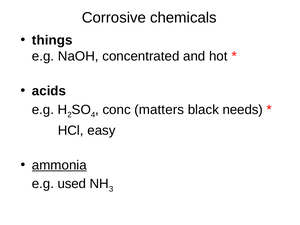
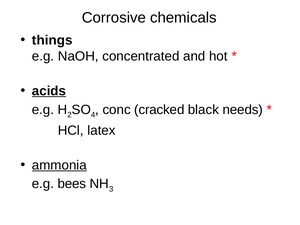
acids underline: none -> present (49, 91)
matters: matters -> cracked (159, 110)
easy: easy -> latex (101, 130)
used: used -> bees (72, 184)
